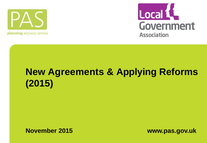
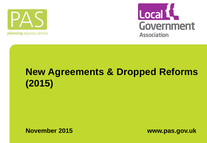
Applying: Applying -> Dropped (136, 72)
